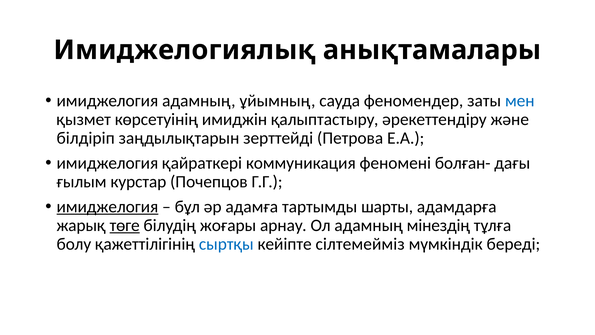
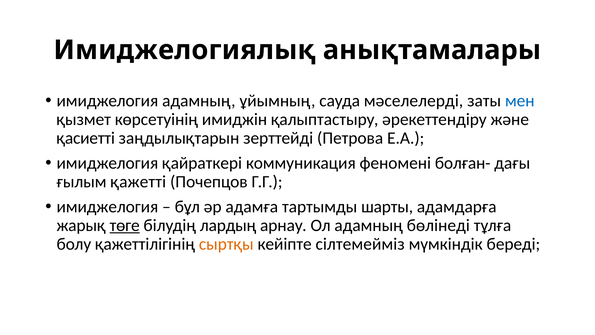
феномендер: феномендер -> мəселелерді (414, 101)
білдіріп: білдіріп -> қасиетті (86, 138)
курстар: курстар -> қажетті (138, 182)
имиджелогия underline: present -> none (107, 207)
жоғары: жоғары -> лардың (228, 225)
мінездің: мінездің -> бөлінеді (438, 225)
сыртқы colour: blue -> orange (226, 244)
